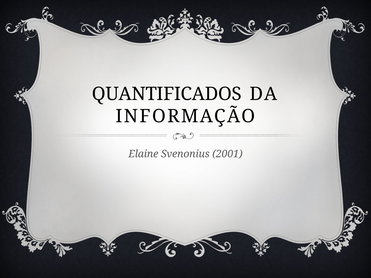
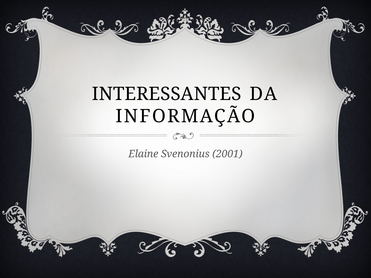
QUANTIFICADOS: QUANTIFICADOS -> INTERESSANTES (167, 94)
